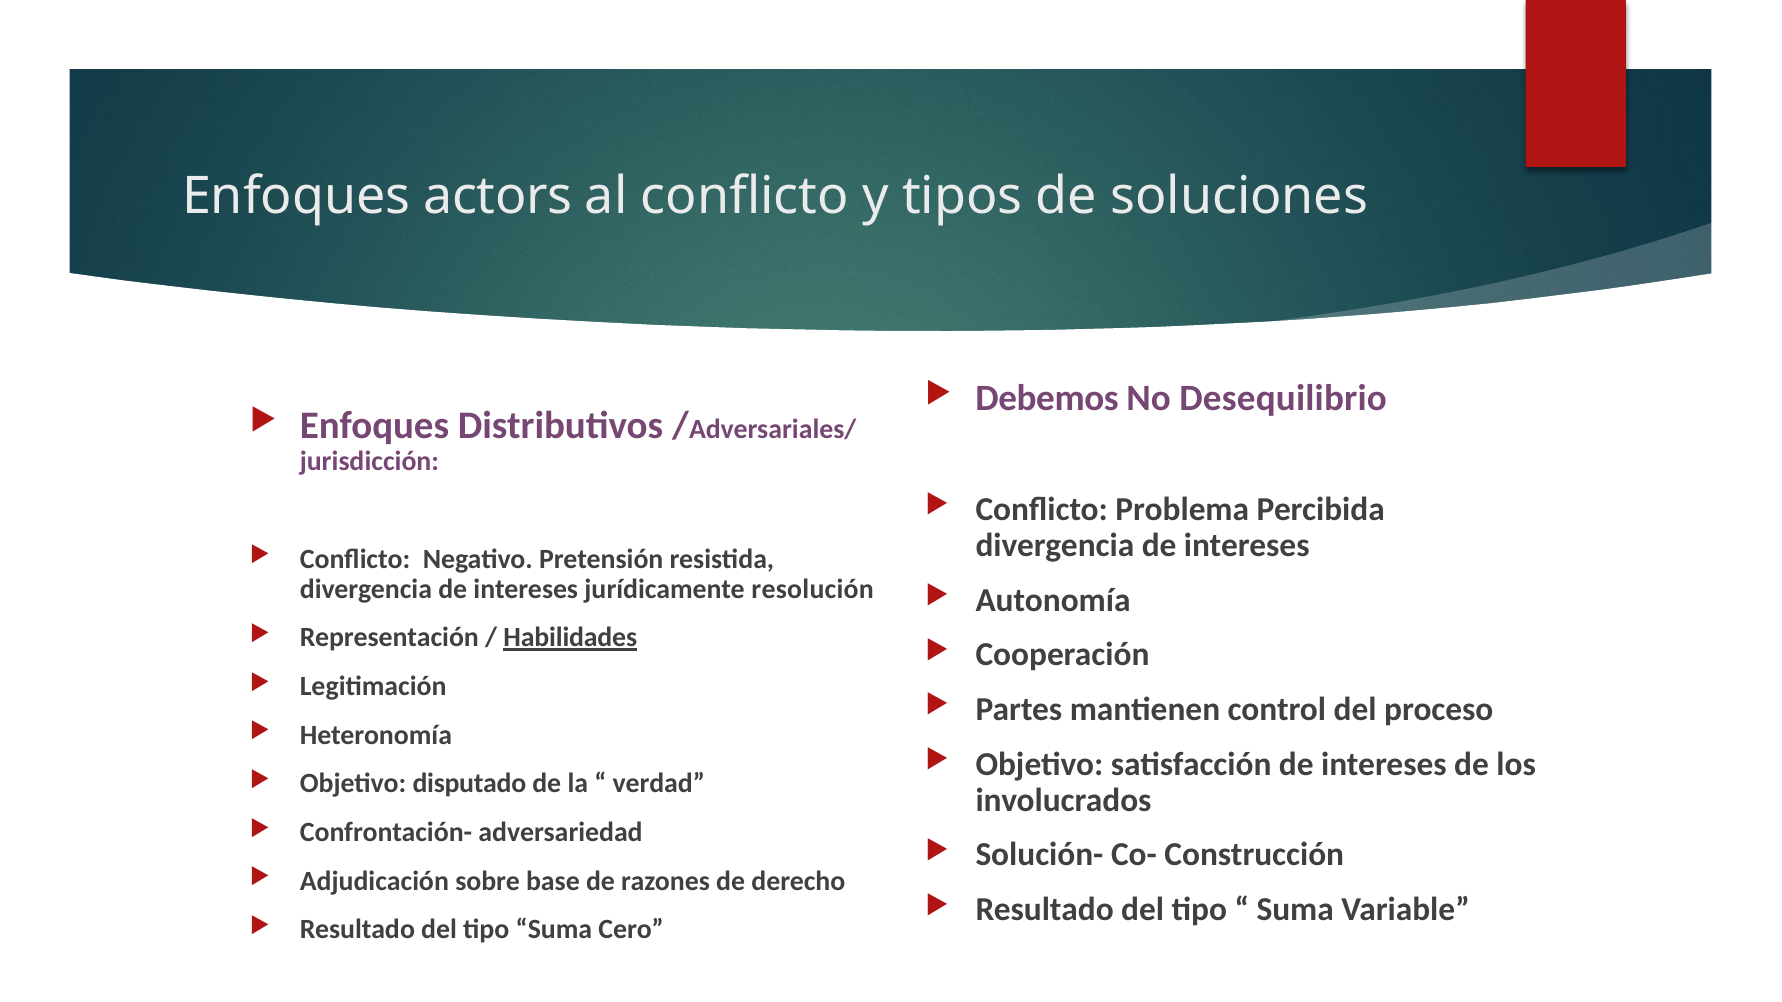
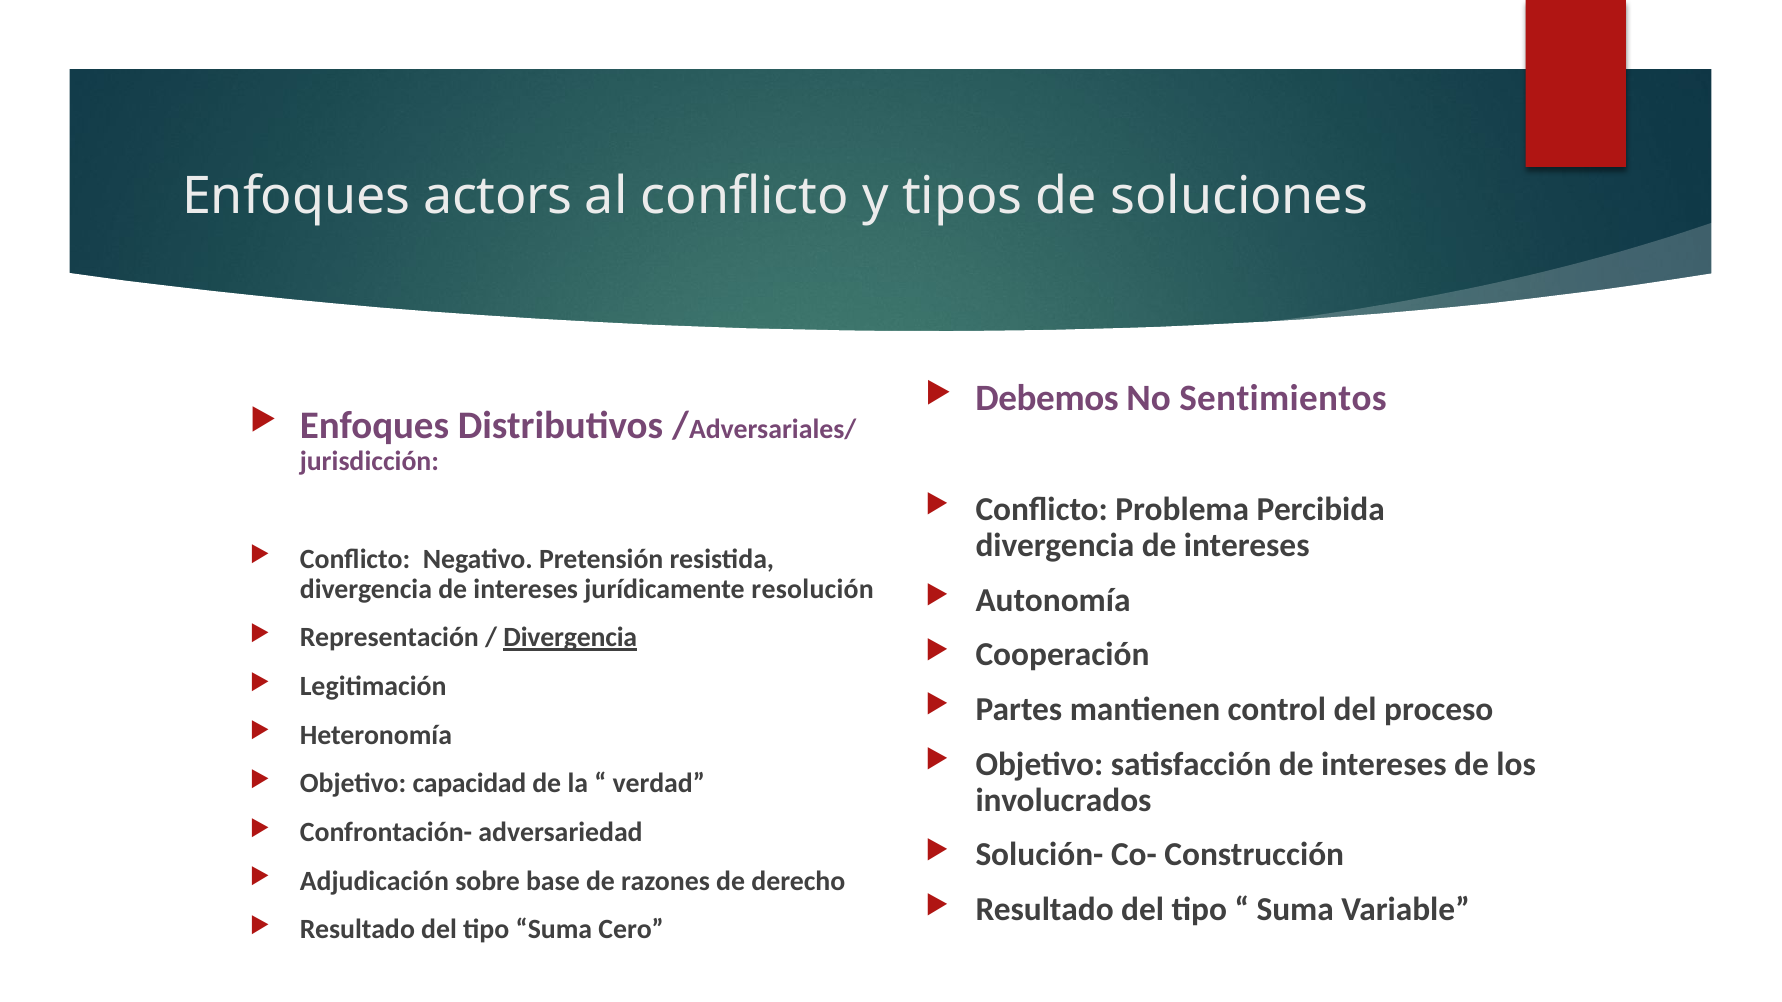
Desequilibrio: Desequilibrio -> Sentimientos (1283, 398)
Habilidades: Habilidades -> Divergencia (570, 638)
disputado: disputado -> capacidad (469, 784)
